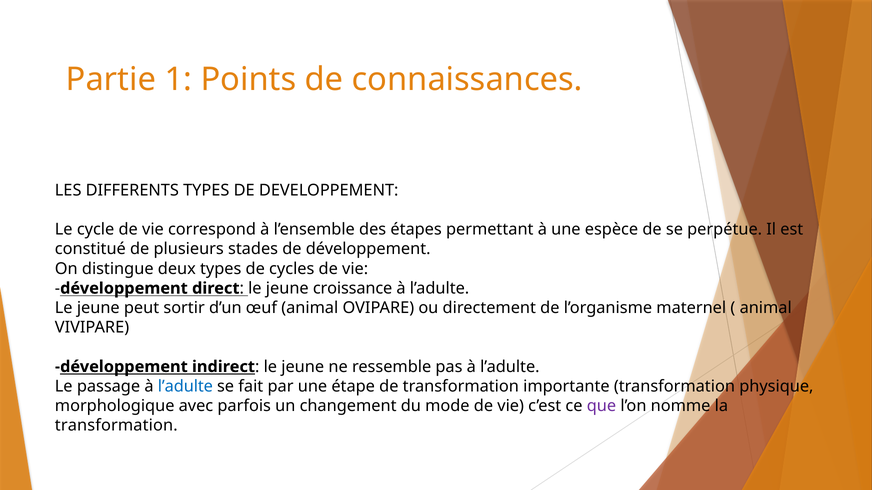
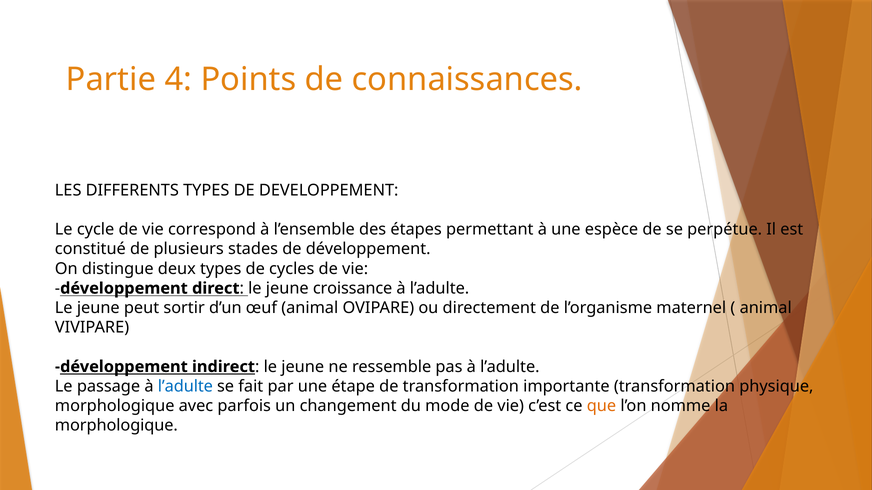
1: 1 -> 4 (178, 80)
que colour: purple -> orange (601, 406)
transformation: transformation -> morphologique (116, 426)
